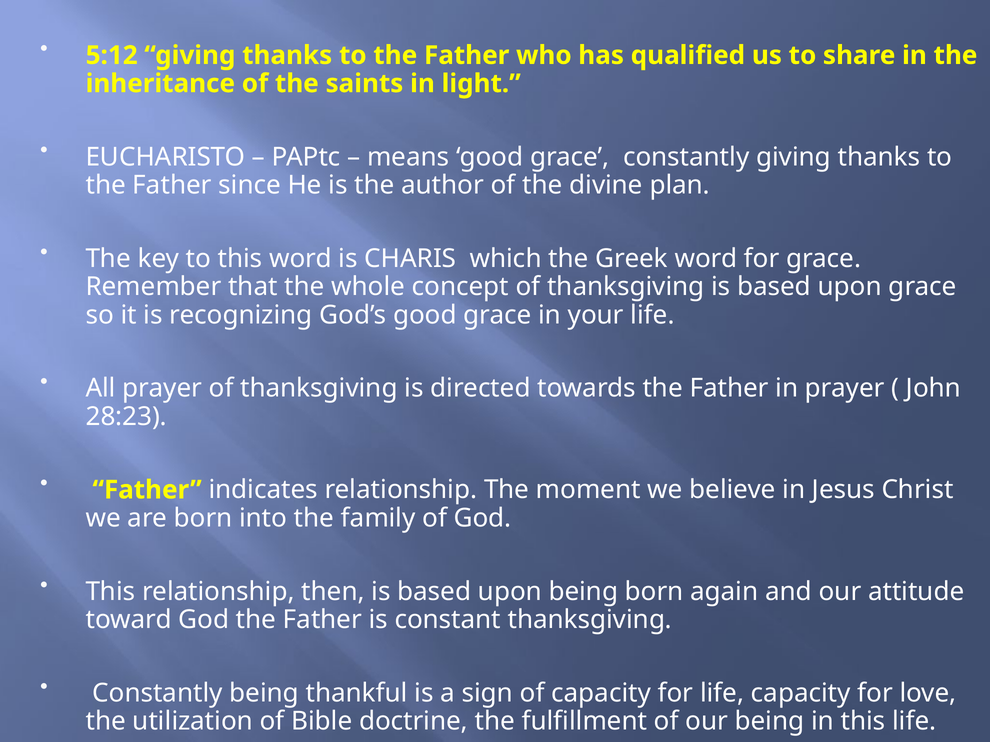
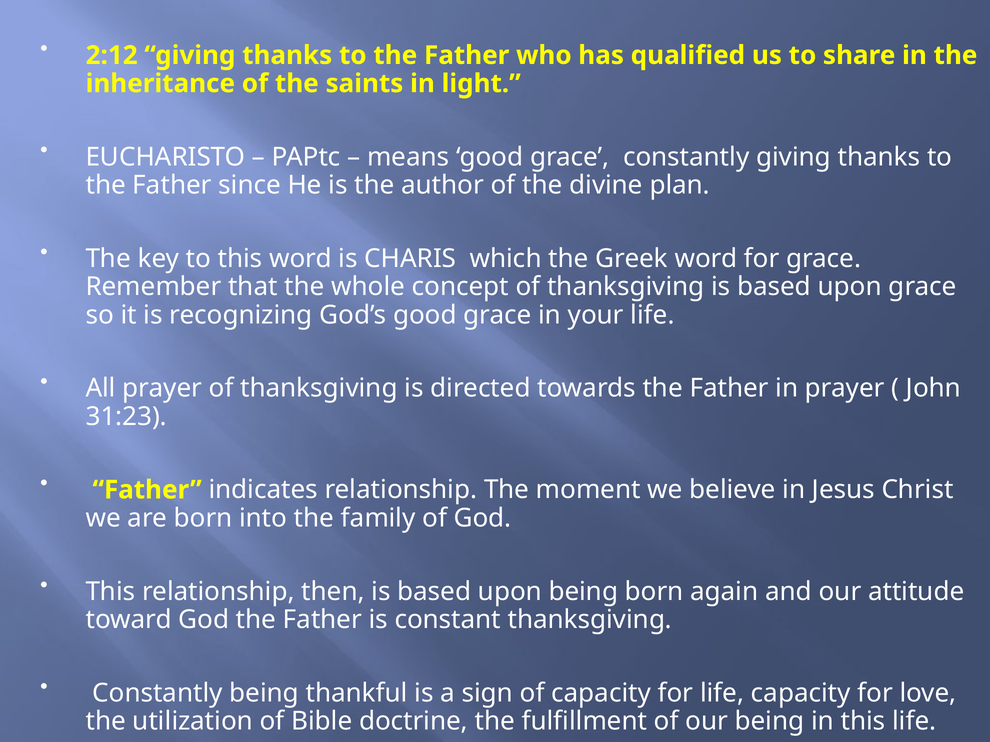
5:12: 5:12 -> 2:12 (112, 55)
28:23: 28:23 -> 31:23 (126, 417)
